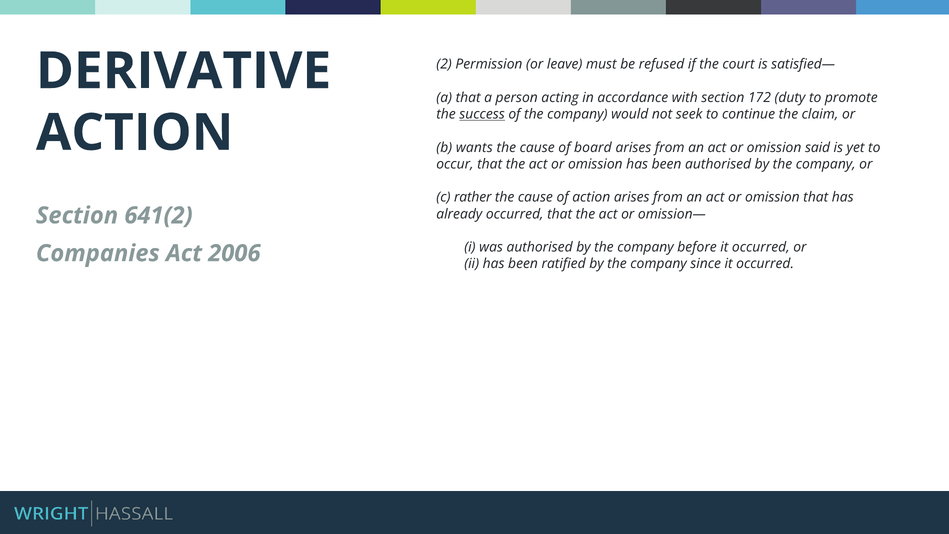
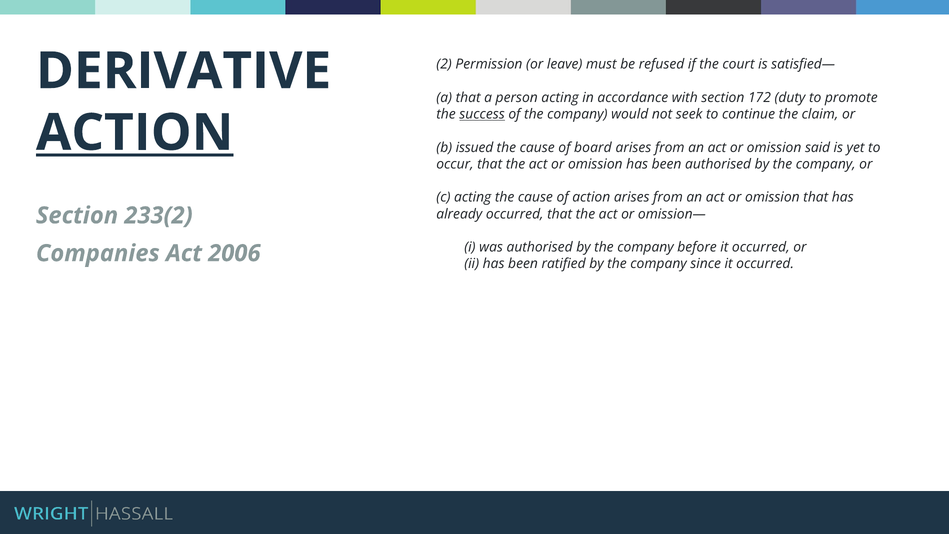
ACTION underline: none -> present (135, 133)
wants: wants -> issued (474, 147)
c rather: rather -> acting (473, 197)
641(2: 641(2 -> 233(2 (159, 215)
